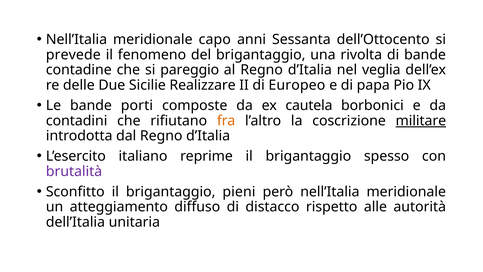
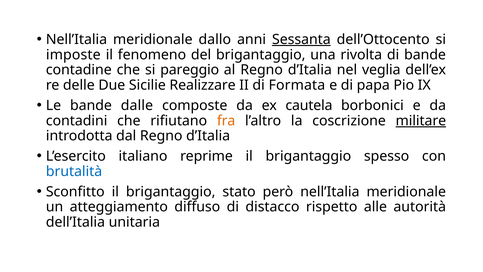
capo: capo -> dallo (215, 39)
Sessanta underline: none -> present (301, 39)
prevede: prevede -> imposte (73, 55)
Europeo: Europeo -> Formata (297, 85)
porti: porti -> dalle (137, 105)
brutalità colour: purple -> blue (74, 171)
pieni: pieni -> stato (239, 192)
